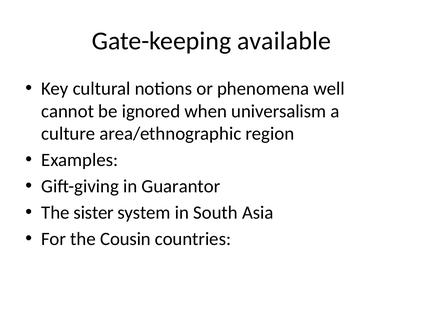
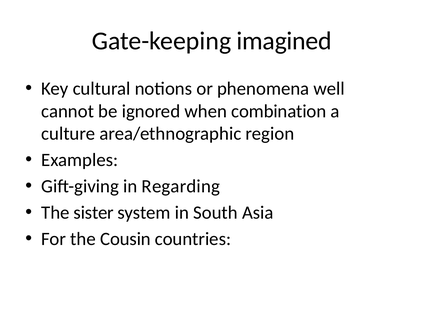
available: available -> imagined (284, 41)
universalism: universalism -> combination (279, 111)
Guarantor: Guarantor -> Regarding (181, 187)
